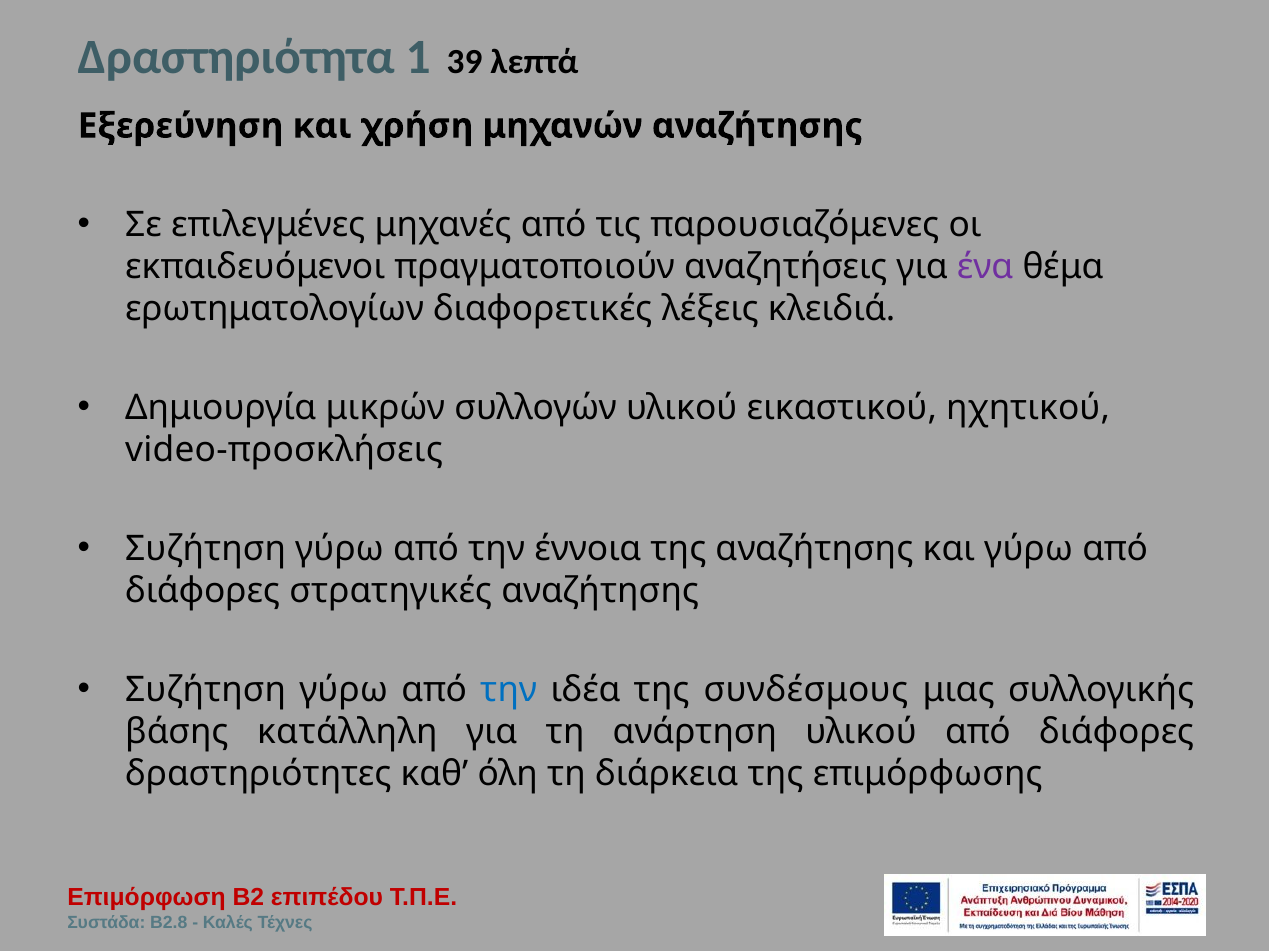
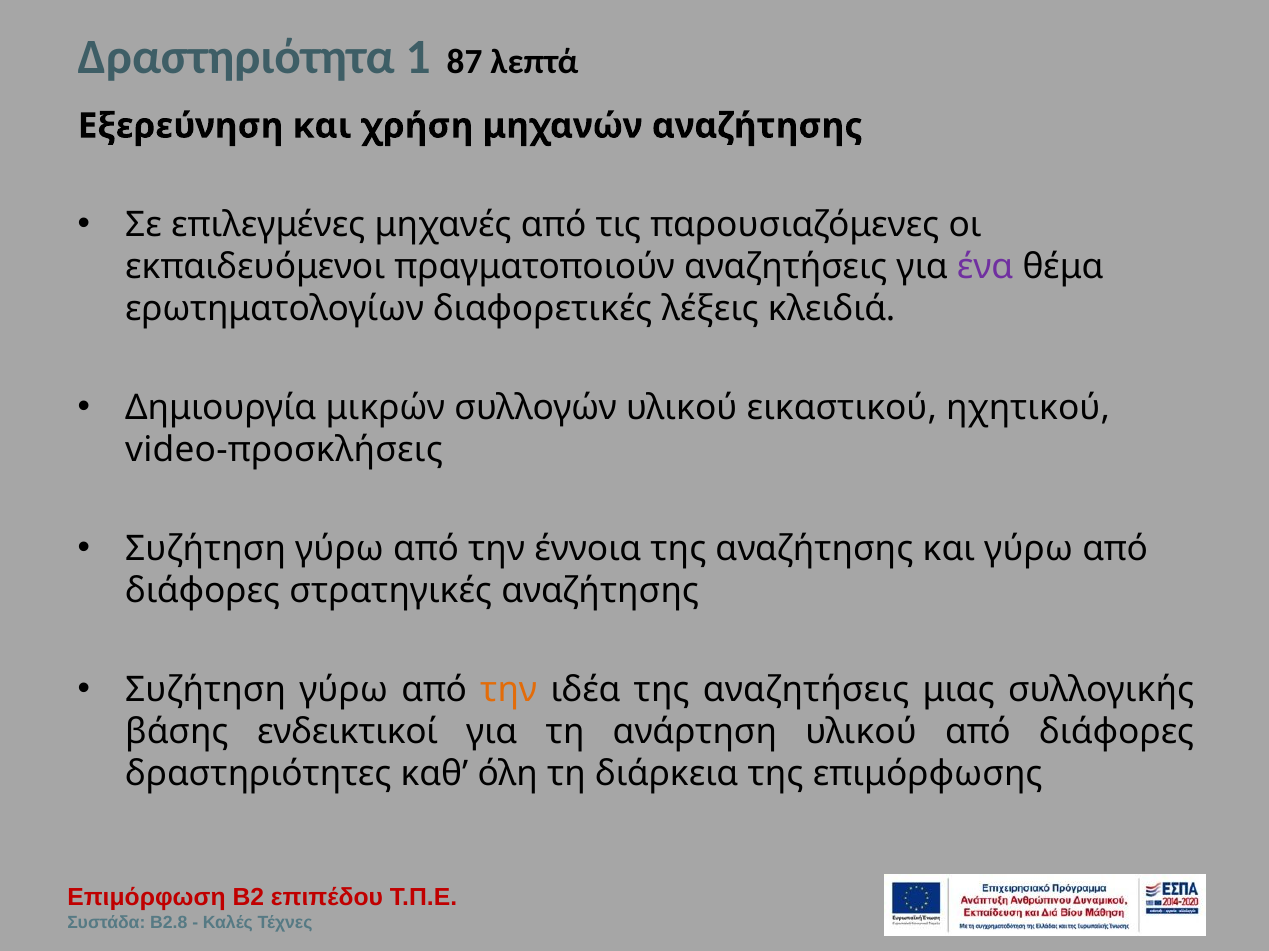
39: 39 -> 87 (465, 62)
την colour: blue -> orange (509, 690)
της συνδέσμους: συνδέσμους -> αναζητήσεις (806, 690)
κατάλληλη: κατάλληλη -> ενδεικτικοί (348, 733)
